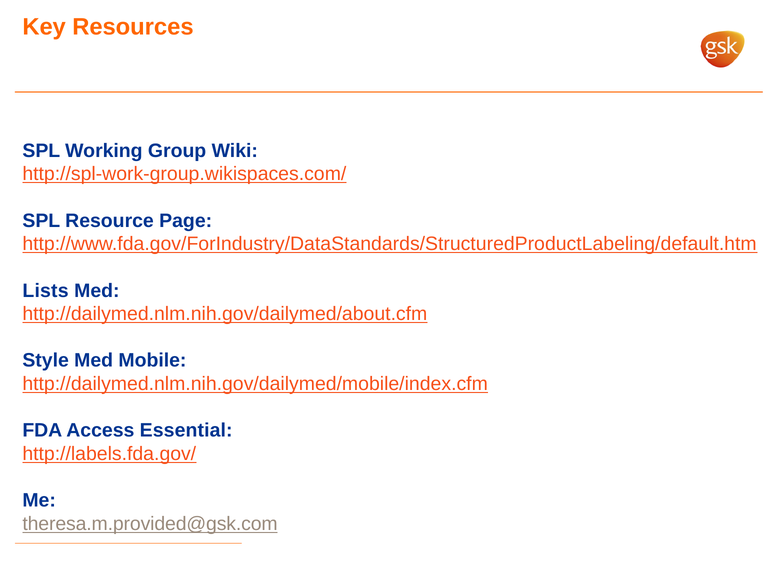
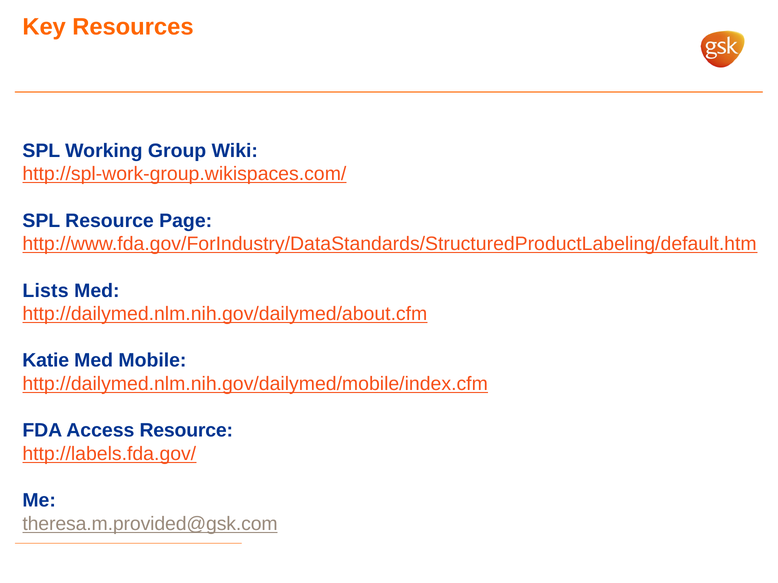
Style: Style -> Katie (46, 361)
Access Essential: Essential -> Resource (186, 431)
